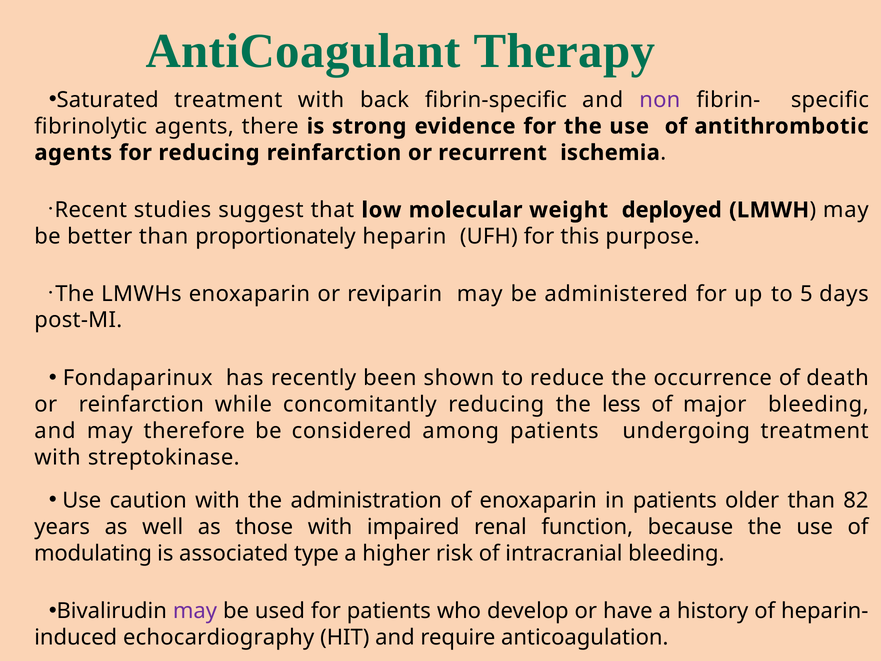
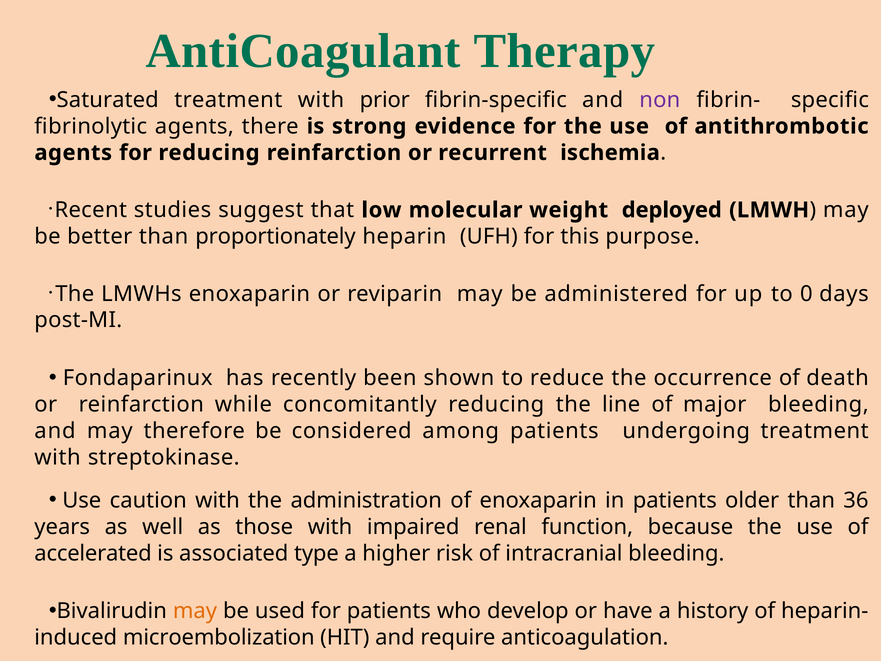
back: back -> prior (385, 100)
5: 5 -> 0 (806, 294)
less: less -> line (621, 404)
82: 82 -> 36 (856, 500)
modulating: modulating -> accelerated (93, 553)
may colour: purple -> orange (195, 611)
echocardiography: echocardiography -> microembolization (219, 637)
